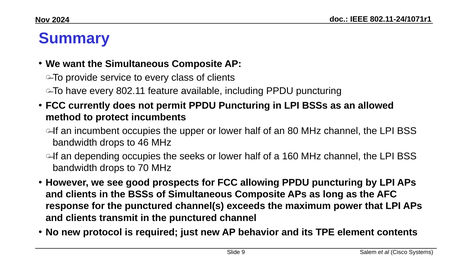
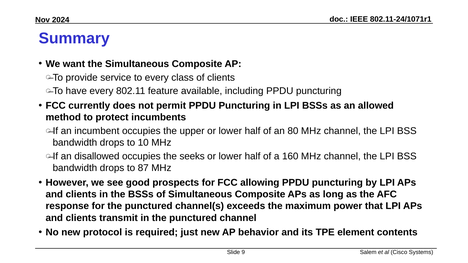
46: 46 -> 10 (143, 143)
depending: depending -> disallowed (97, 157)
70: 70 -> 87 (143, 168)
